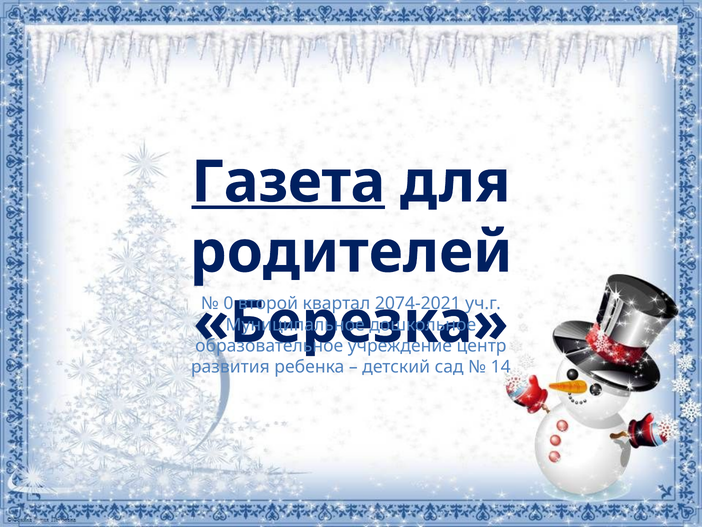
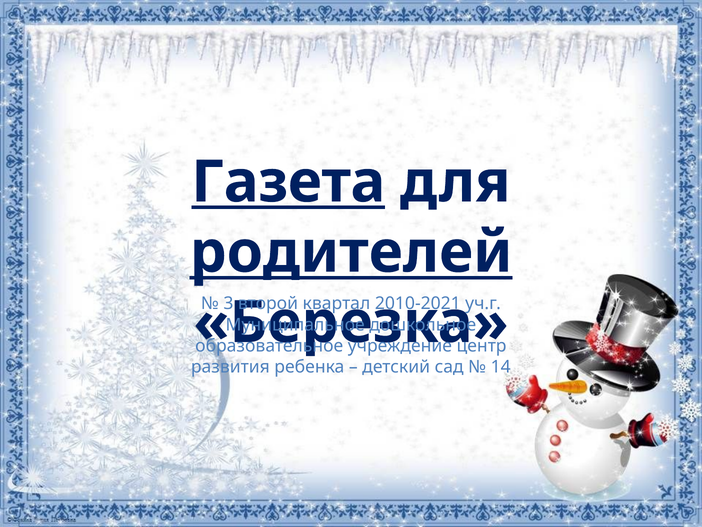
родителей underline: none -> present (351, 252)
0: 0 -> 3 (228, 303)
2074-2021: 2074-2021 -> 2010-2021 (418, 303)
